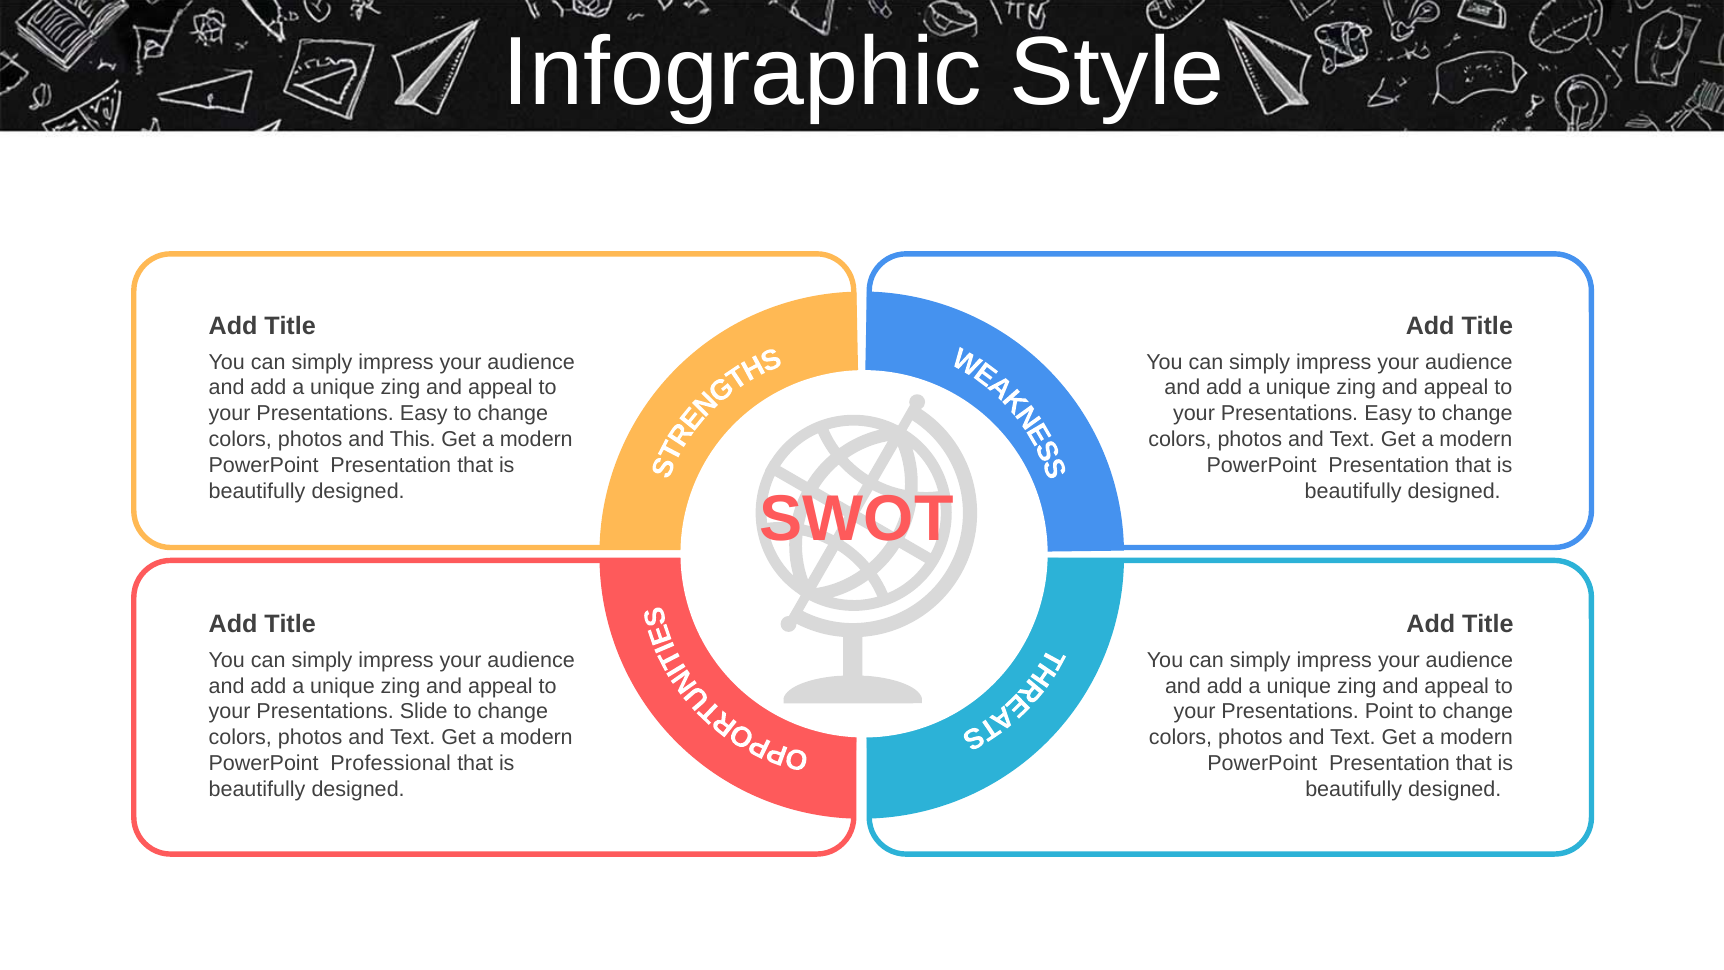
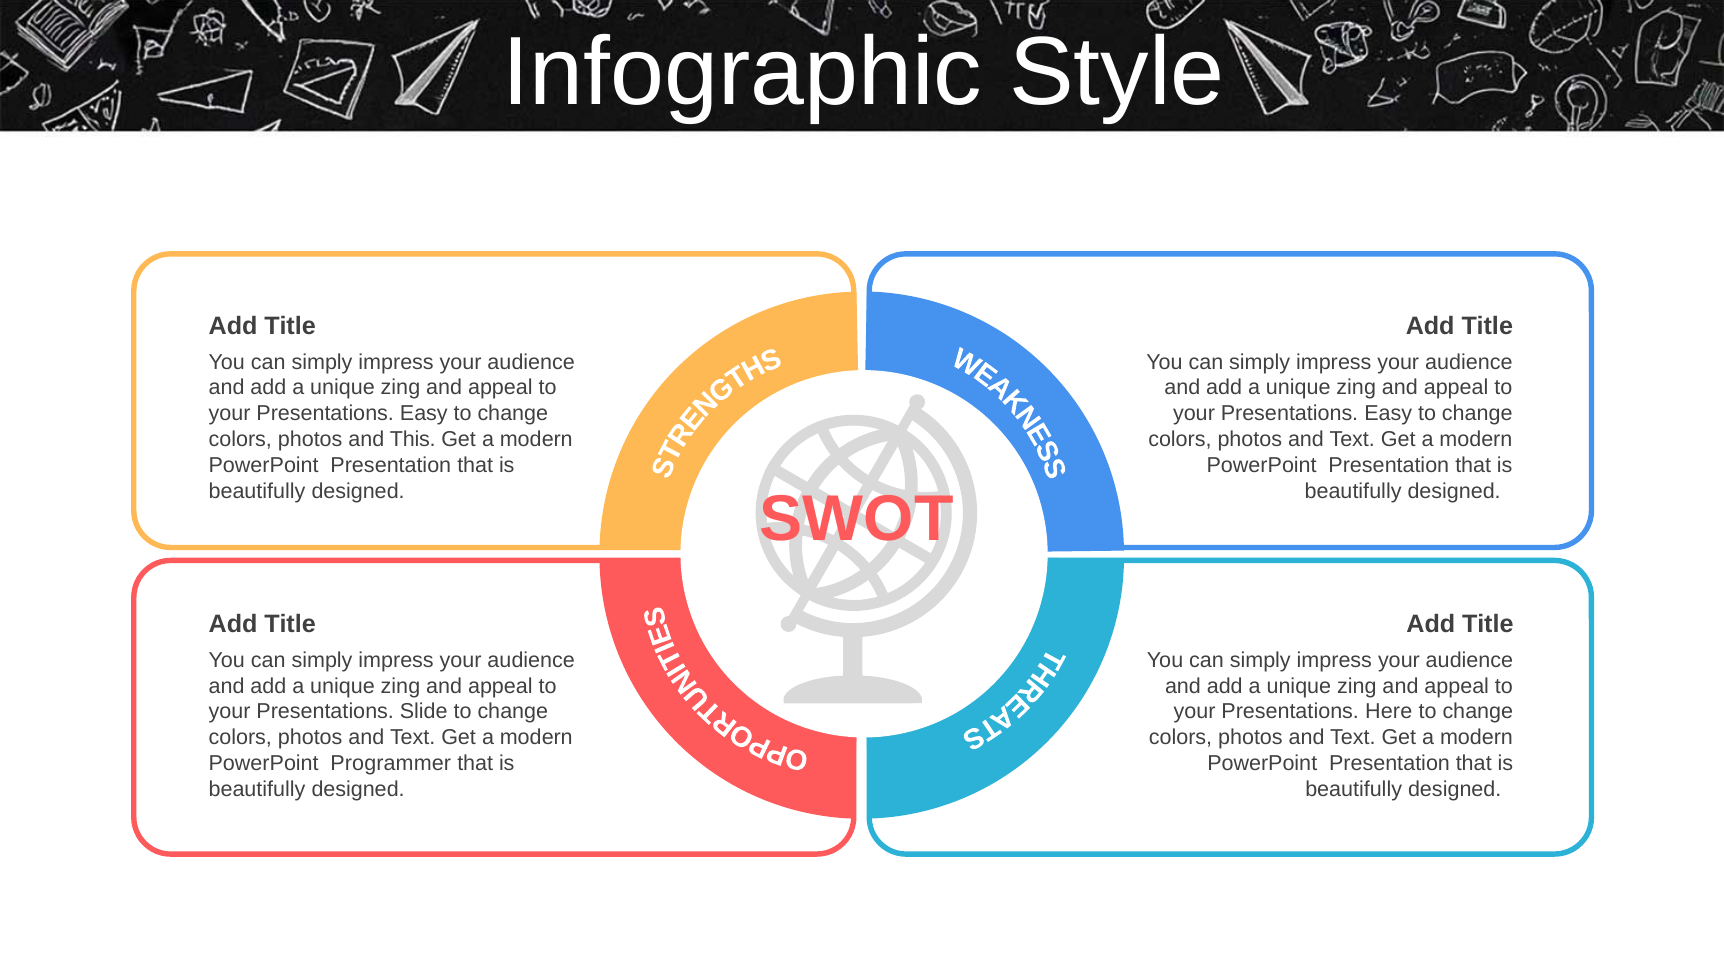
Point: Point -> Here (1389, 712)
Professional: Professional -> Programmer (391, 763)
